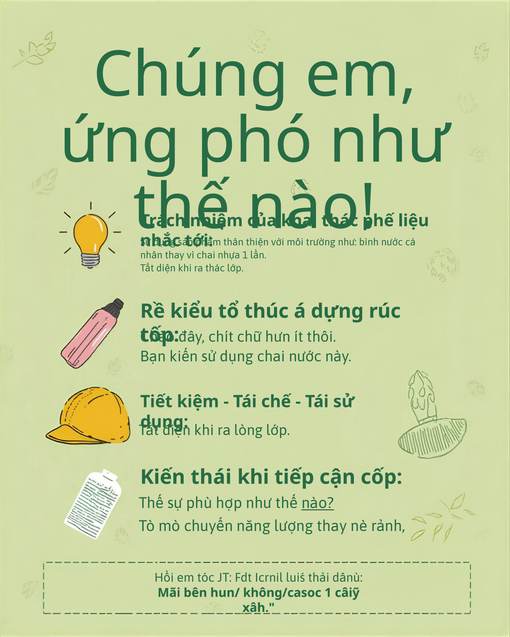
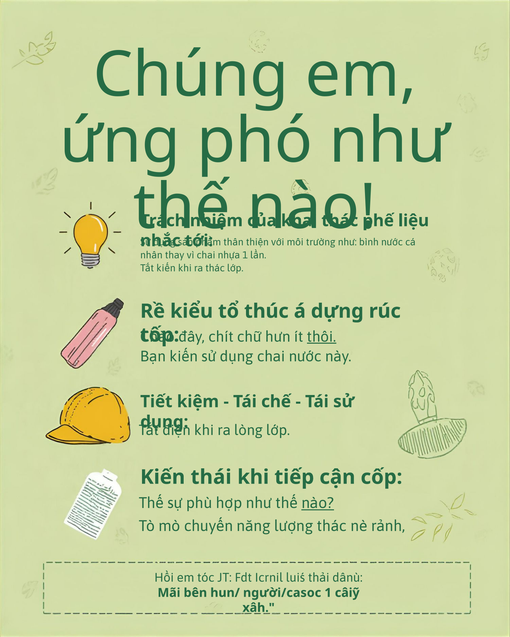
Tắt diện: diện -> kiến (166, 268)
thôi underline: none -> present (322, 337)
lượng thay: thay -> thác (332, 526)
không/casoc: không/casoc -> người/casoc (282, 593)
